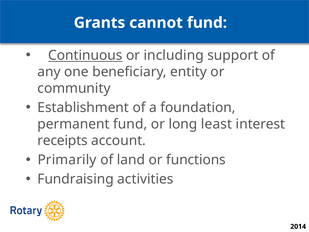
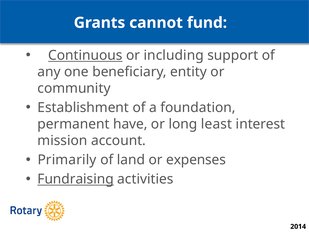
permanent fund: fund -> have (130, 124)
receipts: receipts -> mission (62, 141)
functions: functions -> expenses (196, 160)
Fundraising underline: none -> present (76, 179)
